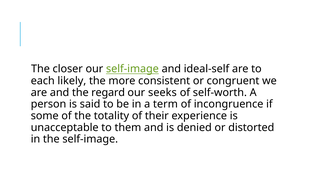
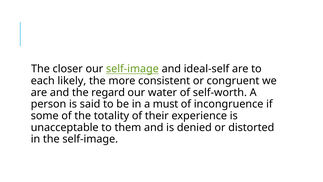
seeks: seeks -> water (162, 92)
term: term -> must (166, 104)
